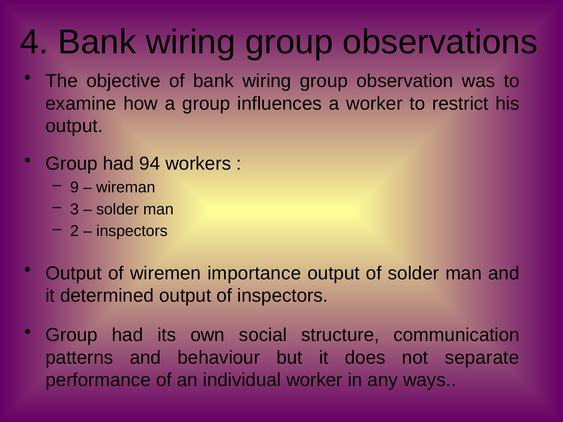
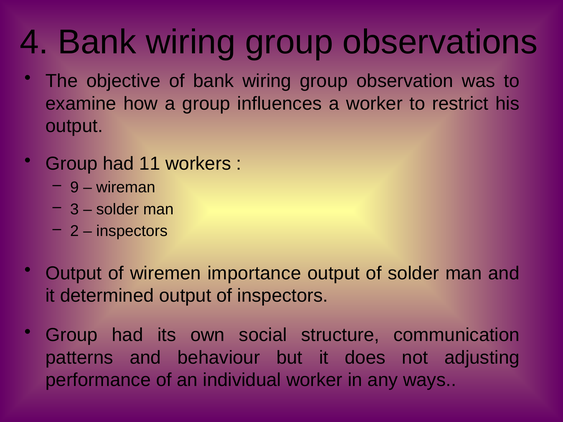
94: 94 -> 11 (150, 164)
separate: separate -> adjusting (482, 358)
